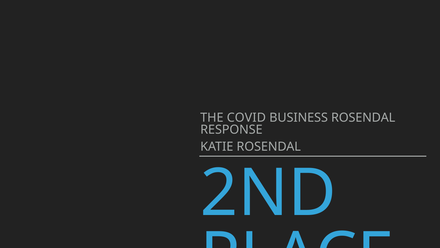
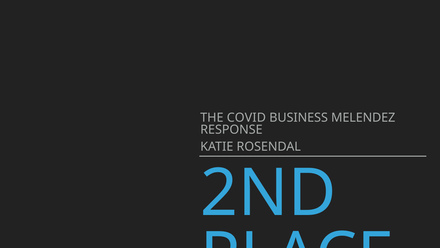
BUSINESS ROSENDAL: ROSENDAL -> MELENDEZ (363, 117)
